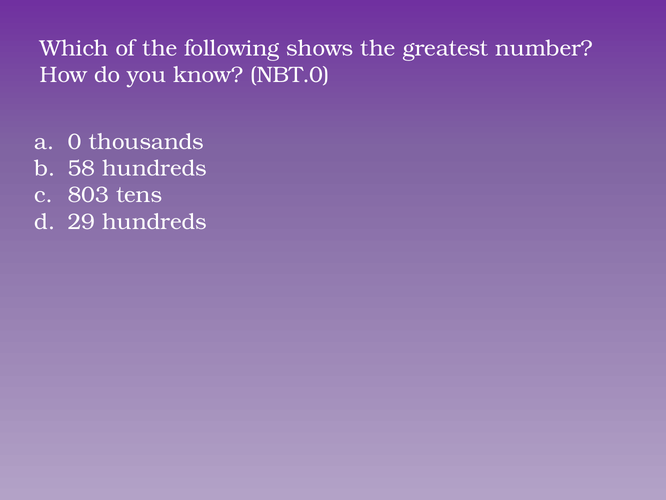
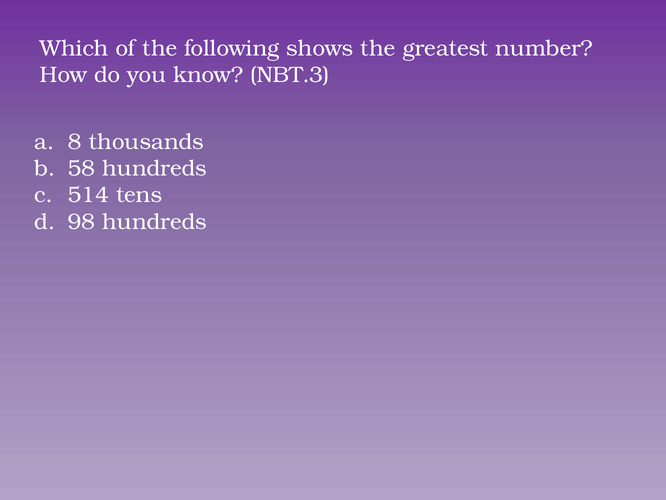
NBT.0: NBT.0 -> NBT.3 (290, 75)
0: 0 -> 8 (75, 142)
803: 803 -> 514 (88, 195)
29: 29 -> 98 (81, 221)
